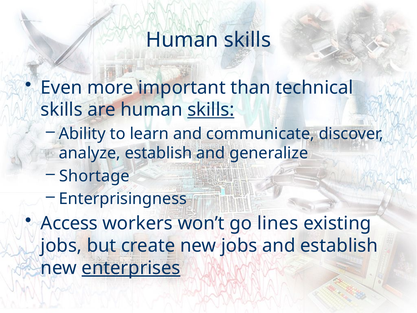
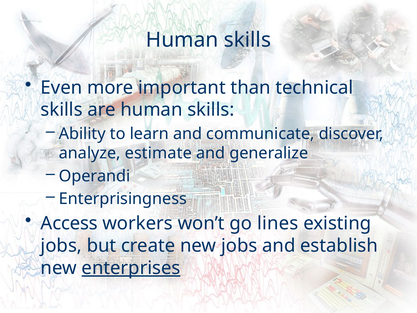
skills underline: present -> none (211, 110)
analyze establish: establish -> estimate (158, 153)
Shortage: Shortage -> Operandi (95, 176)
